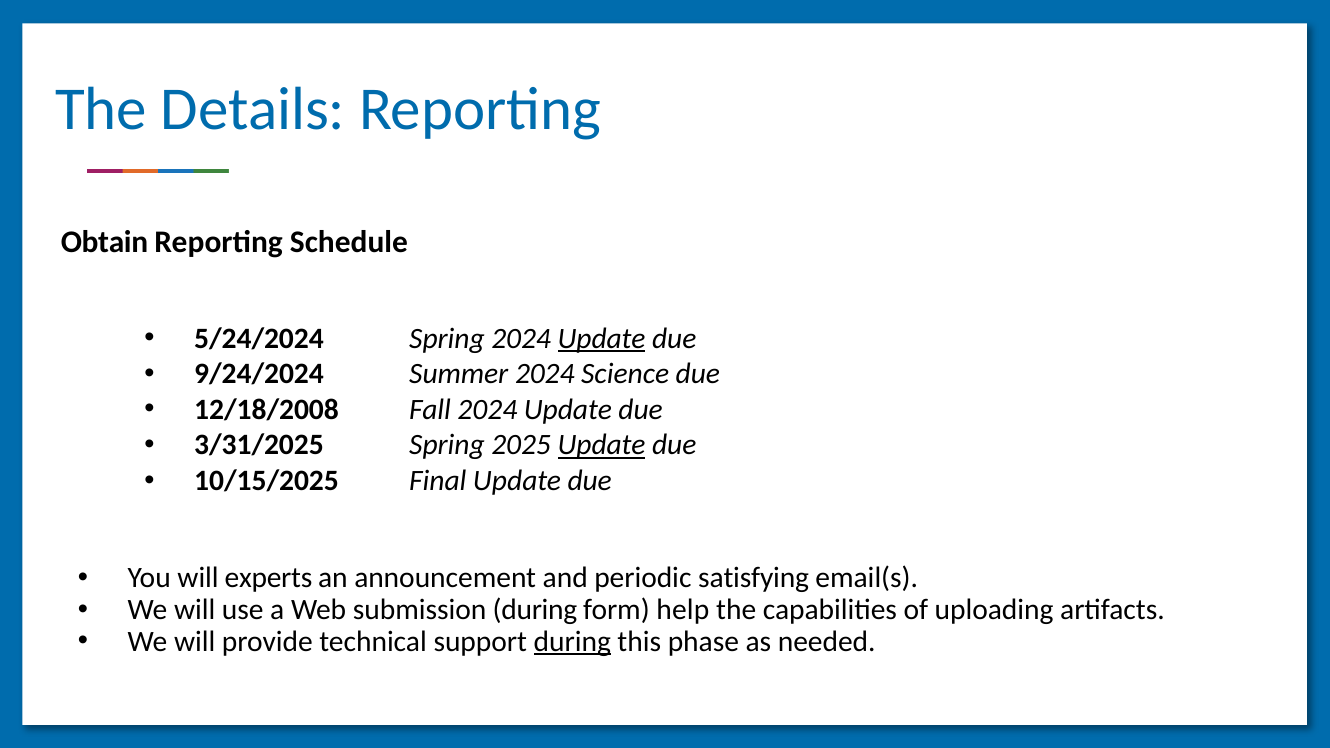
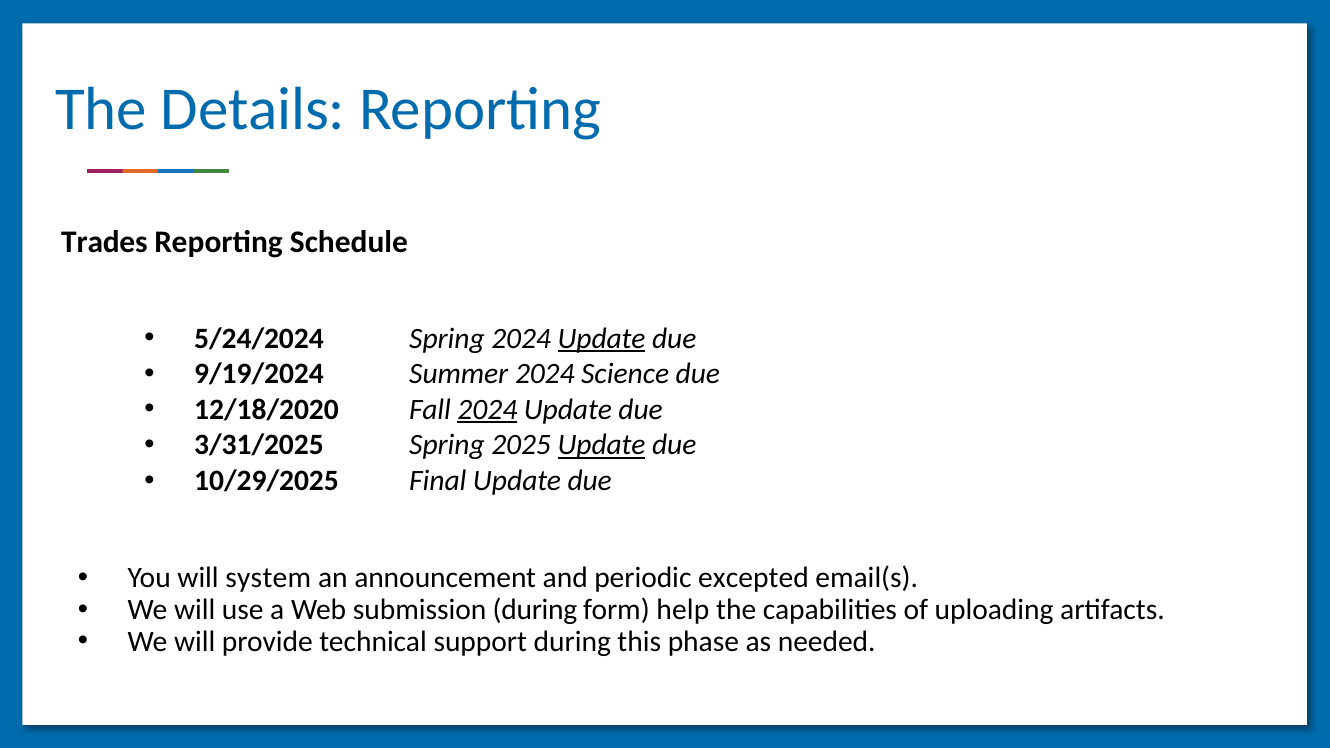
Obtain: Obtain -> Trades (104, 242)
9/24/2024: 9/24/2024 -> 9/19/2024 (259, 374)
12/18/2008: 12/18/2008 -> 12/18/2020 (267, 410)
2024 underline: none -> present (487, 410)
10/15/2025: 10/15/2025 -> 10/29/2025 (267, 481)
experts: experts -> system (268, 578)
satisfying: satisfying -> excepted (753, 578)
during underline: present -> none (572, 642)
